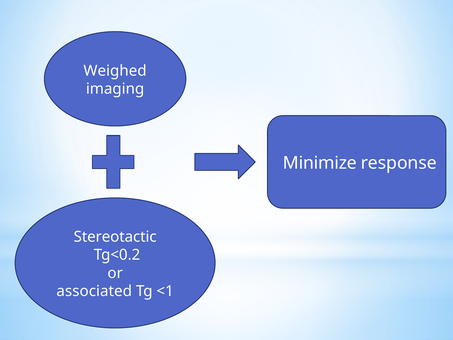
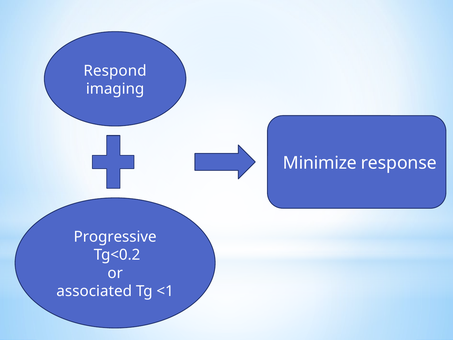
Weighed: Weighed -> Respond (115, 71)
Stereotactic: Stereotactic -> Progressive (115, 237)
